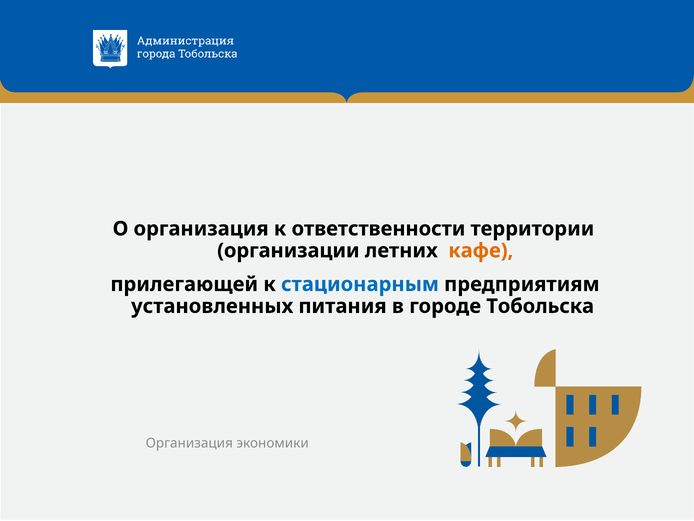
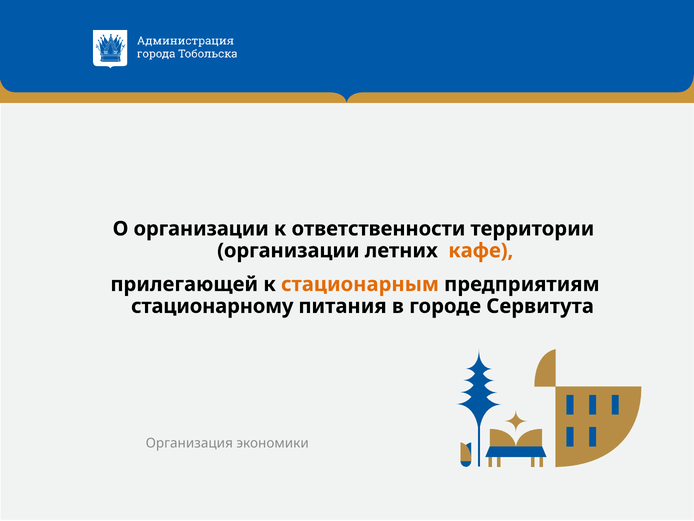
О организация: организация -> организации (201, 229)
стационарным colour: blue -> orange (360, 284)
установленных: установленных -> стационарному (212, 306)
Тобольска: Тобольска -> Сервитута (540, 306)
